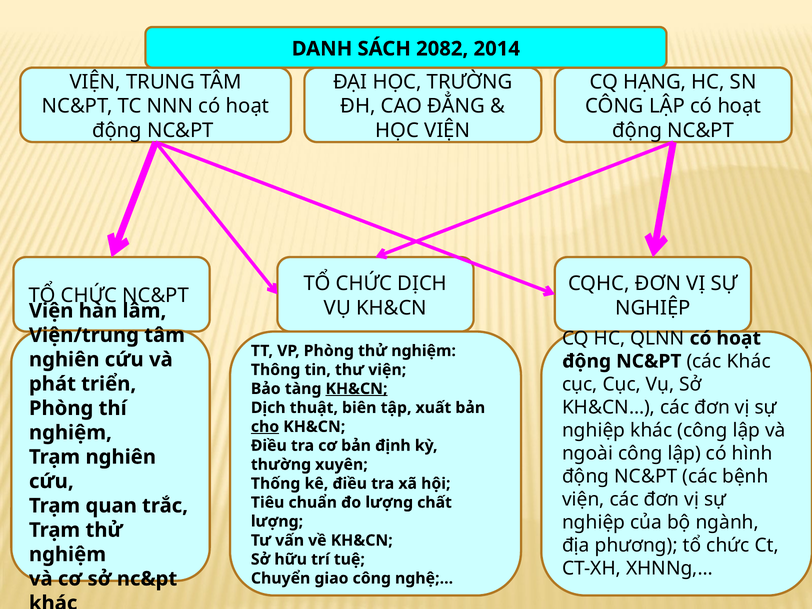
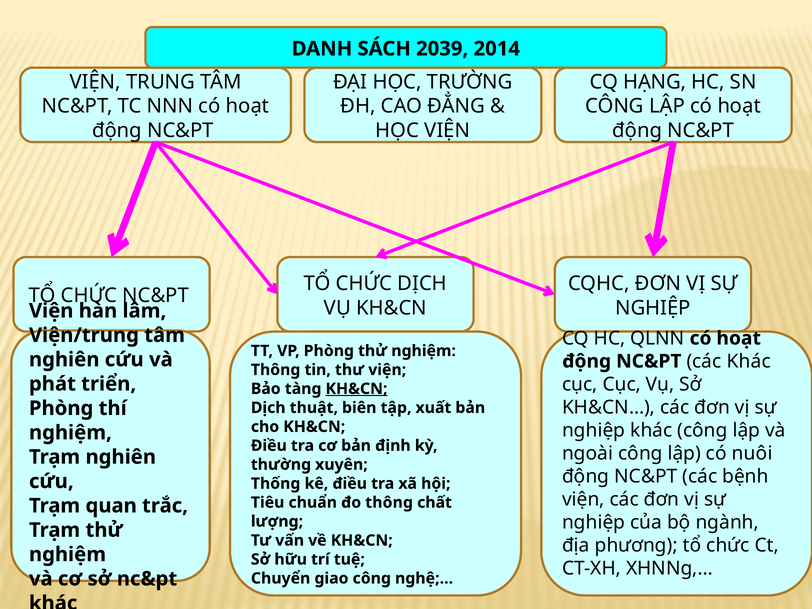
2082: 2082 -> 2039 (442, 49)
cho underline: present -> none (265, 427)
hình: hình -> nuôi (752, 453)
đo lượng: lượng -> thông (389, 503)
